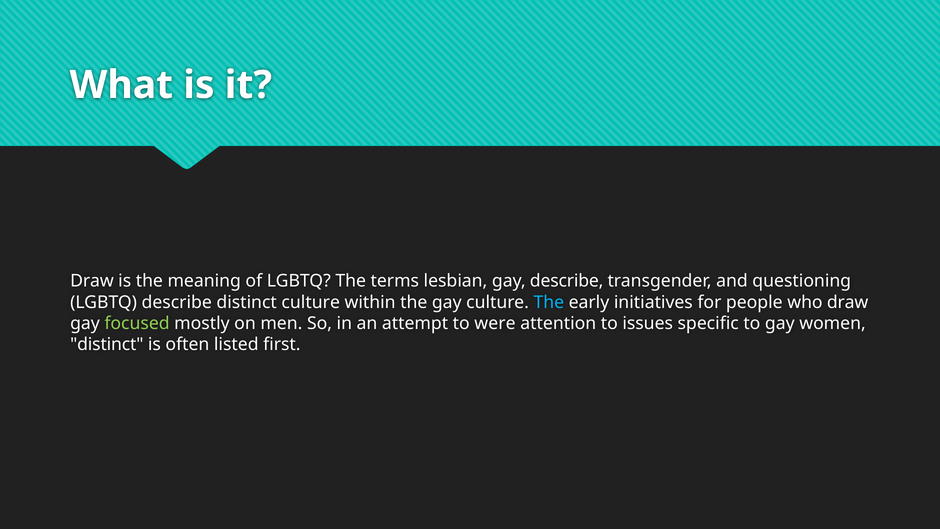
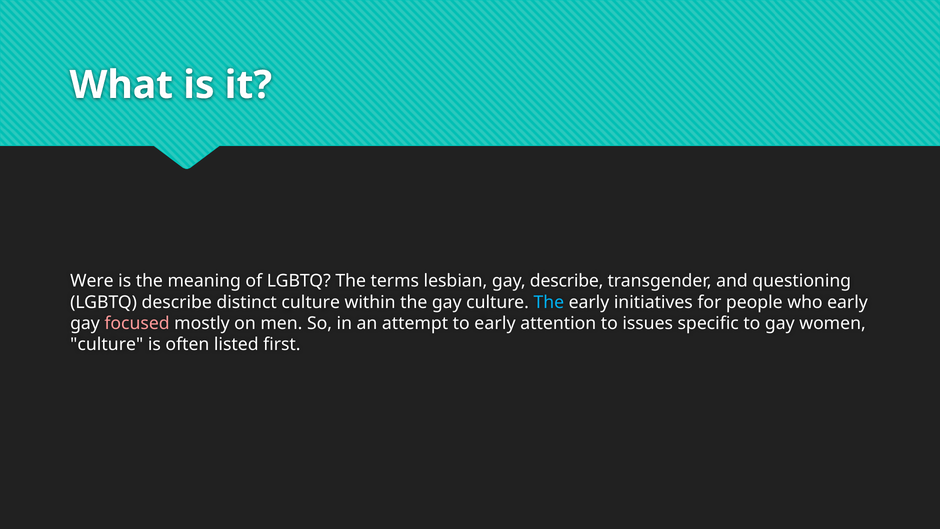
Draw: Draw -> Were (92, 281)
who draw: draw -> early (847, 302)
focused colour: light green -> pink (137, 323)
to were: were -> early (495, 323)
distinct: distinct -> culture (107, 344)
